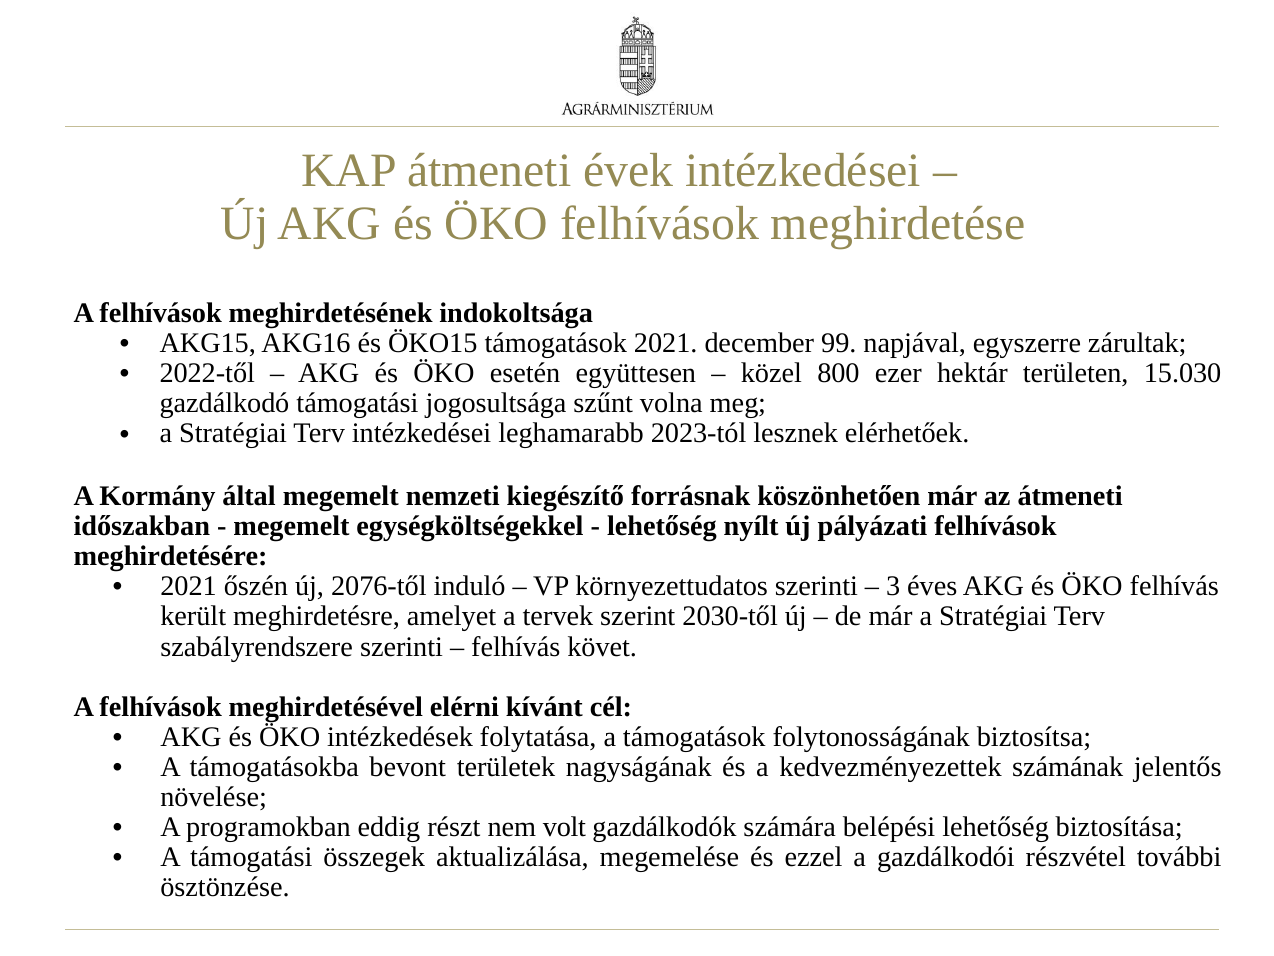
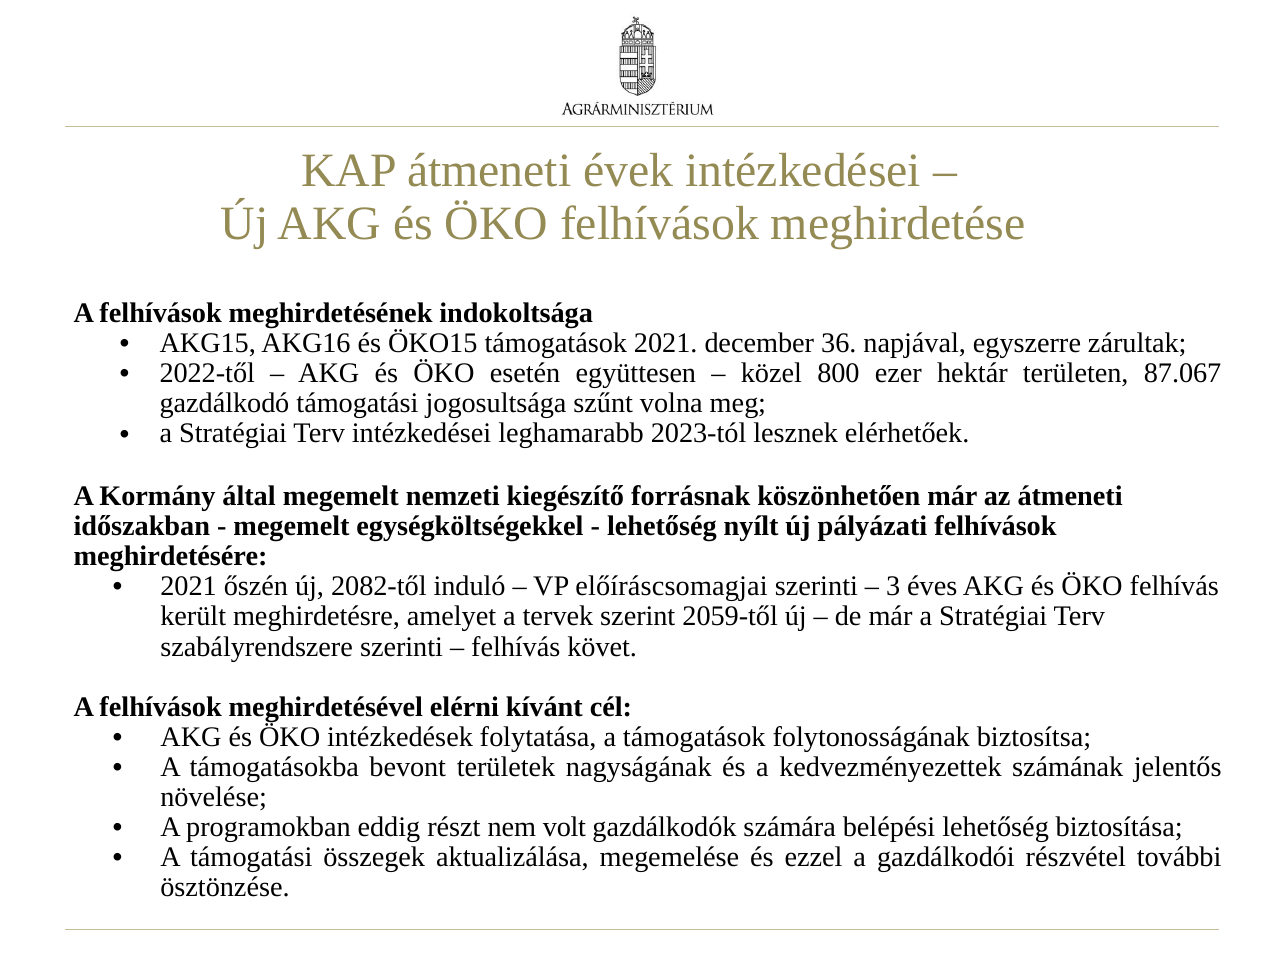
99: 99 -> 36 (839, 343)
15.030: 15.030 -> 87.067 (1183, 373)
2076-től: 2076-től -> 2082-től (379, 586)
környezettudatos: környezettudatos -> előíráscsomagjai (672, 586)
2030-től: 2030-től -> 2059-től (730, 616)
